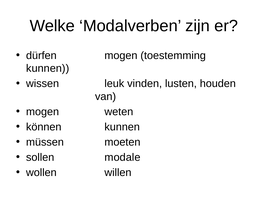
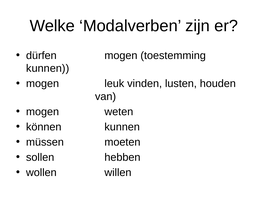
wissen: wissen -> mogen (43, 84)
modale: modale -> hebben (123, 157)
